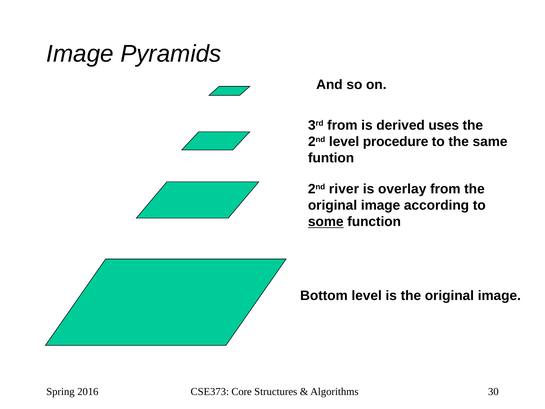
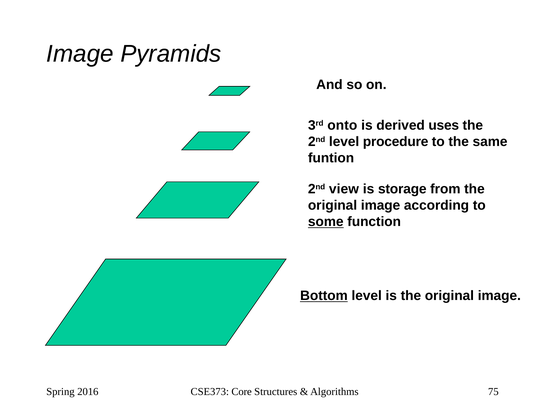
3rd from: from -> onto (342, 125)
river: river -> view (344, 189)
overlay: overlay -> storage (402, 189)
Bottom underline: none -> present (324, 296)
30: 30 -> 75 (493, 391)
